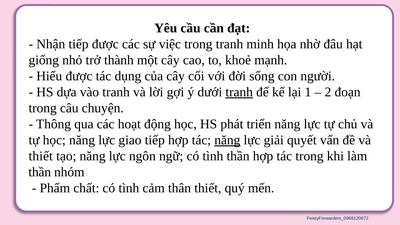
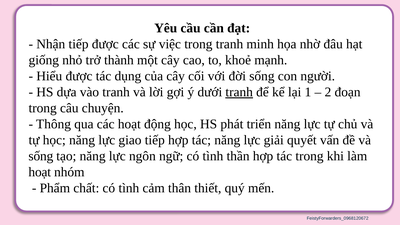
năng underline: present -> none (227, 140)
thiết: thiết -> sống (41, 156)
thần: thần -> hoạt (40, 172)
